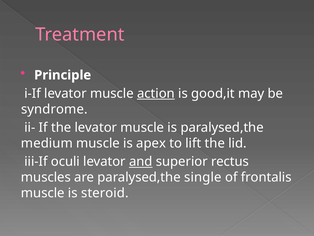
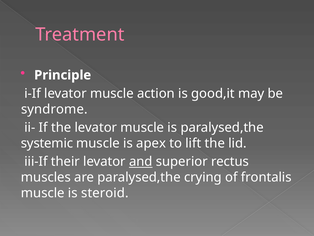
action underline: present -> none (156, 93)
medium: medium -> systemic (47, 143)
oculi: oculi -> their (65, 161)
single: single -> crying (203, 177)
